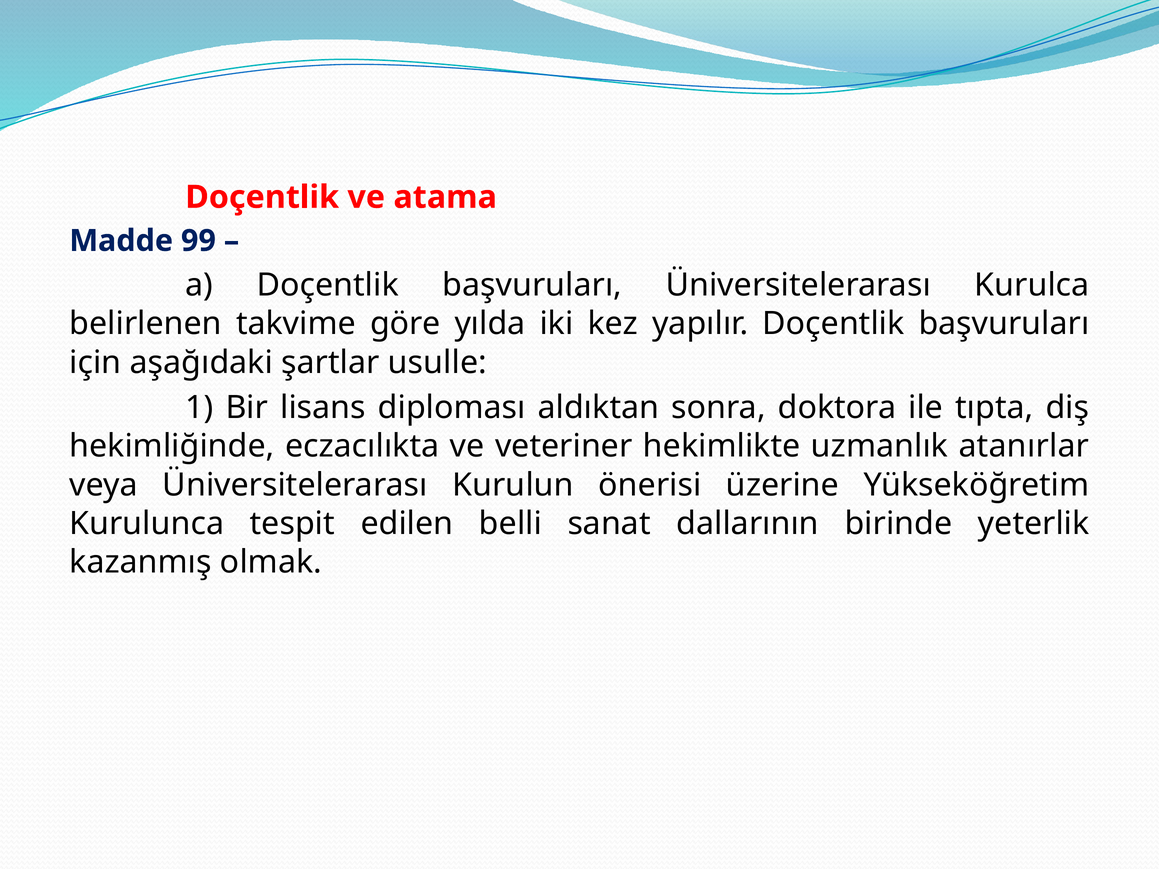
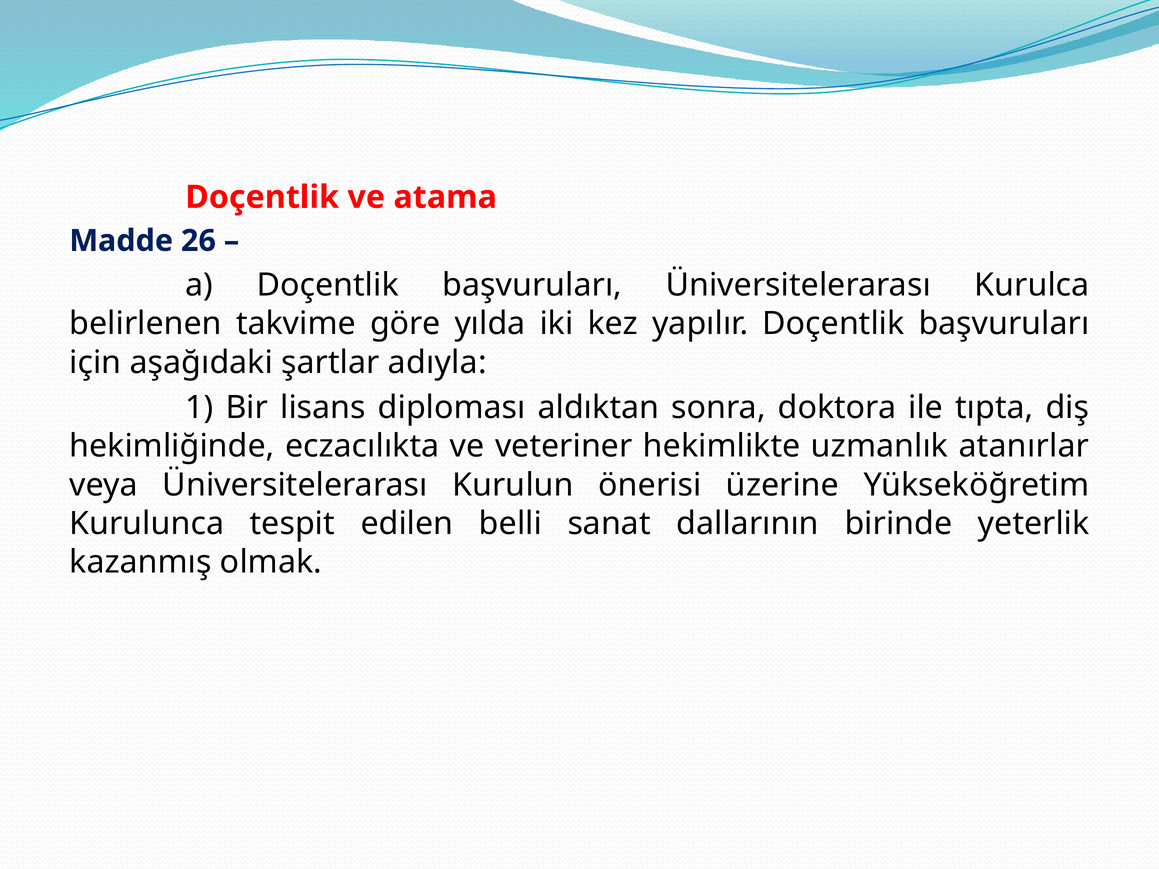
99: 99 -> 26 (198, 241)
usulle: usulle -> adıyla (437, 363)
